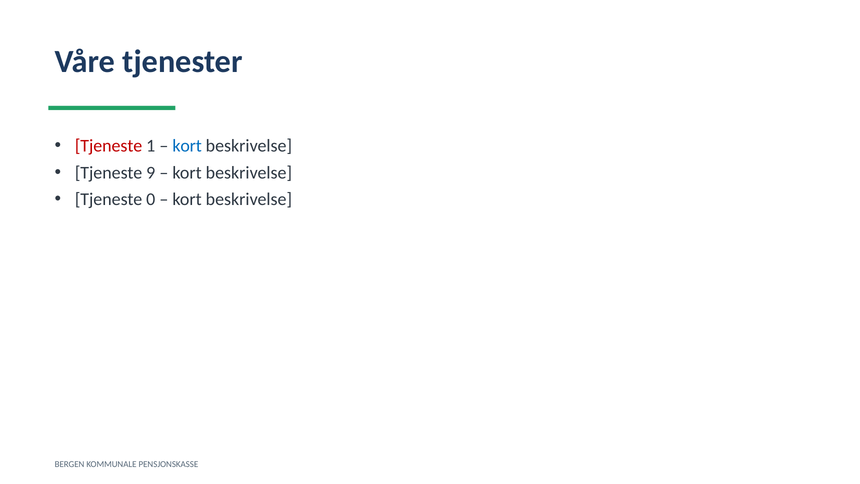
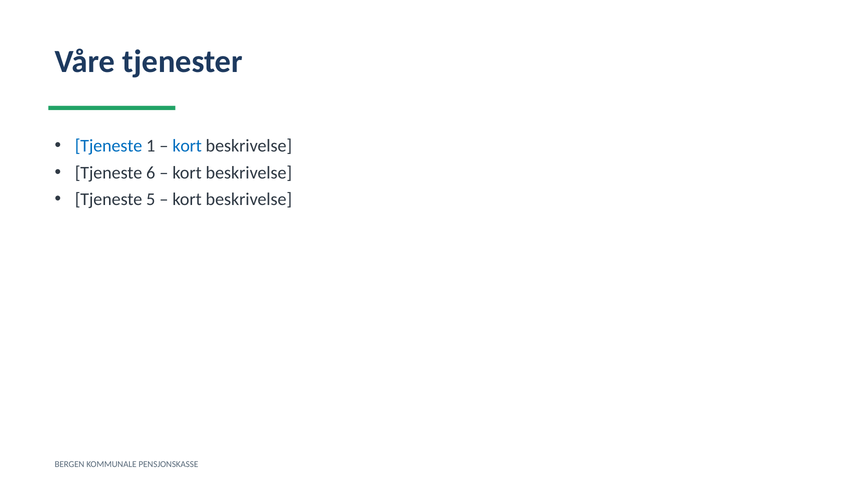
Tjeneste colour: red -> blue (109, 146)
9: 9 -> 6 (151, 173)
0: 0 -> 5 (151, 199)
